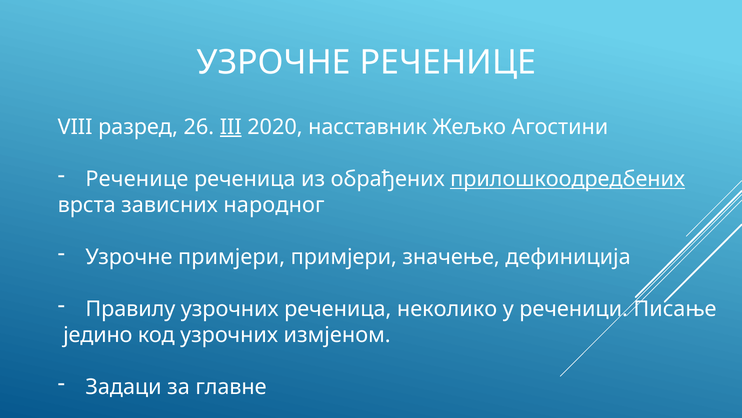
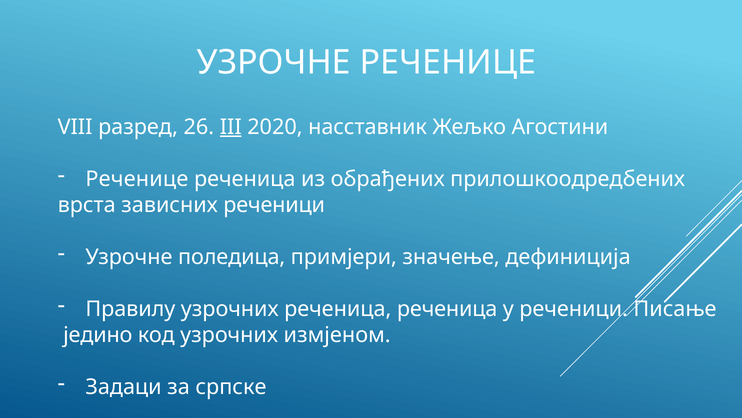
прилошкоодредбених underline: present -> none (568, 179)
зависних народног: народног -> реченици (274, 205)
Узрочне примјери: примјери -> поледица (232, 257)
реченица неколико: неколико -> реченица (447, 309)
главне: главне -> српске (231, 387)
